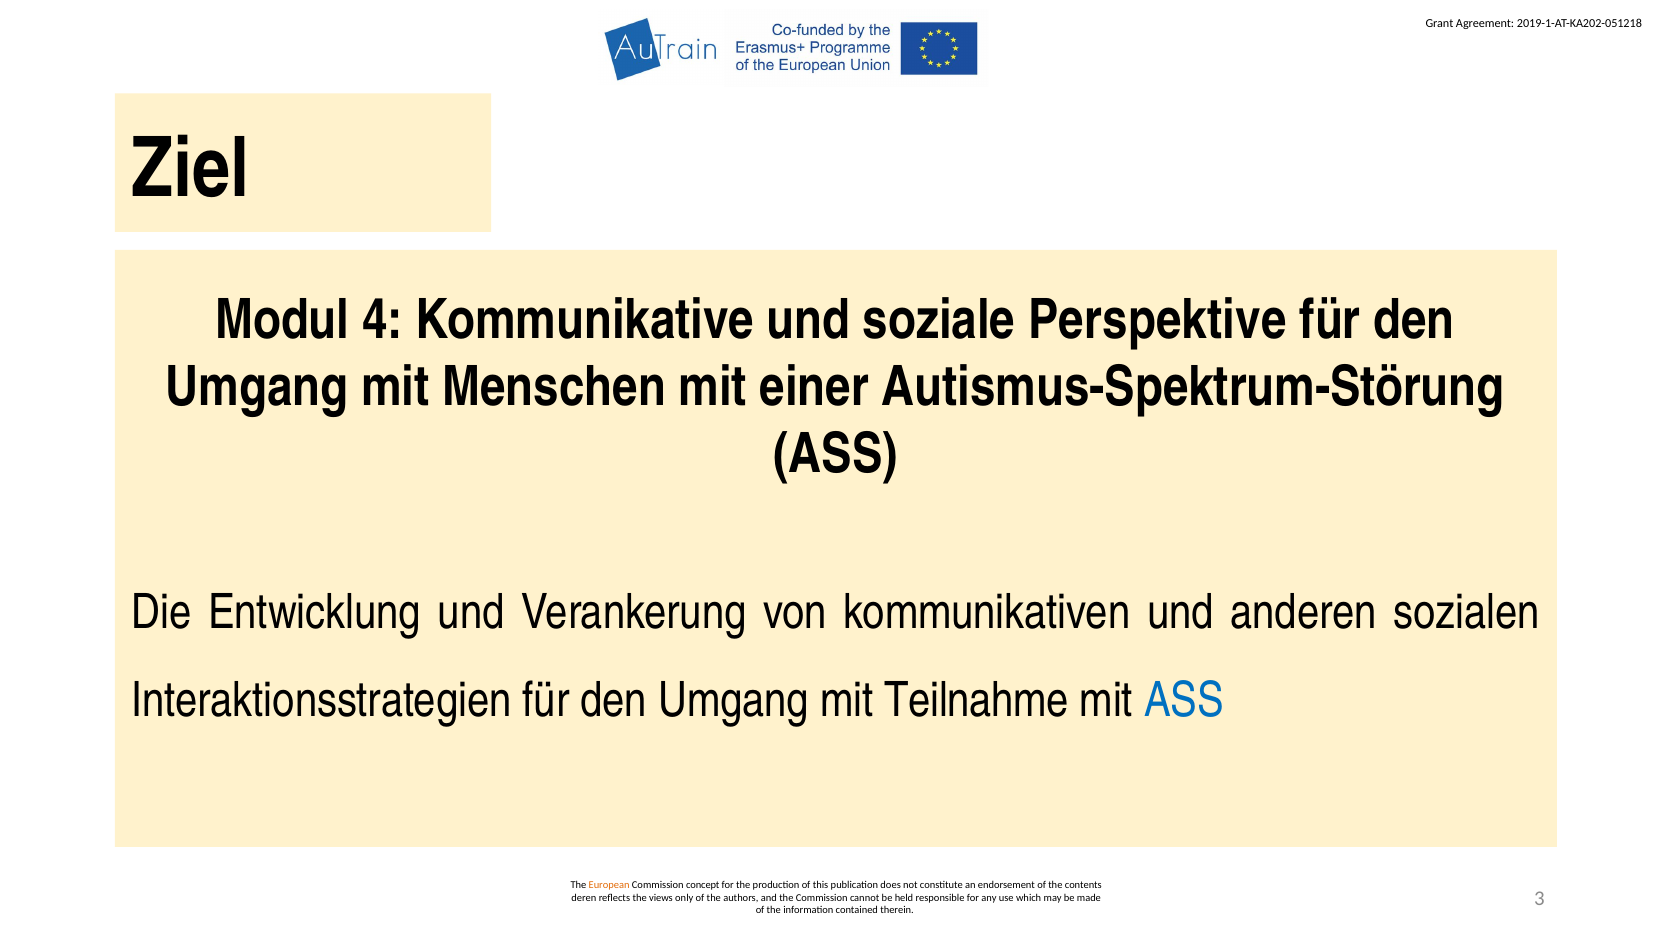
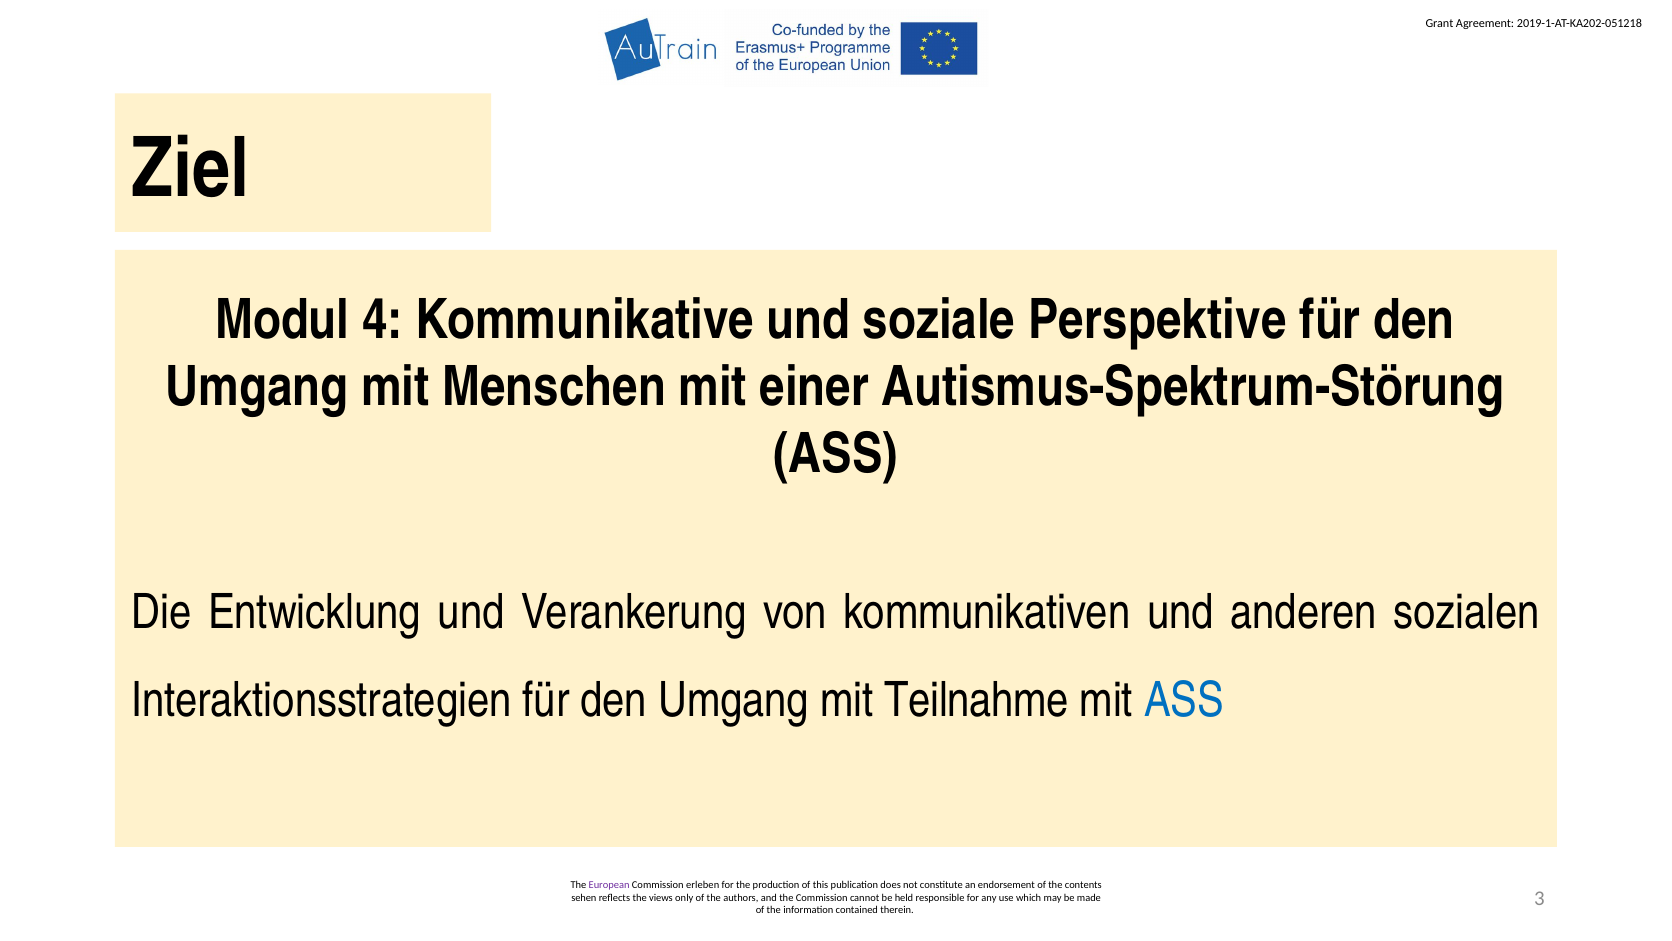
European colour: orange -> purple (609, 885)
concept: concept -> erleben (703, 885)
deren: deren -> sehen (584, 897)
